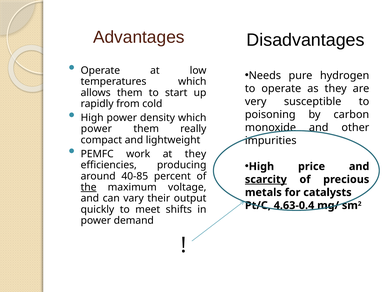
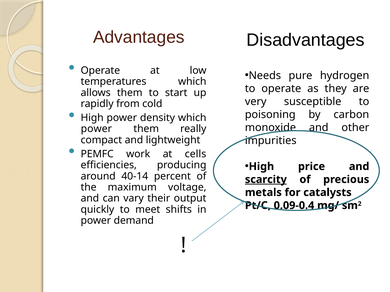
at they: they -> cells (195, 154)
40-85: 40-85 -> 40-14 (135, 176)
the underline: present -> none (89, 188)
4.63-0.4: 4.63-0.4 -> 0.09-0.4 (294, 206)
